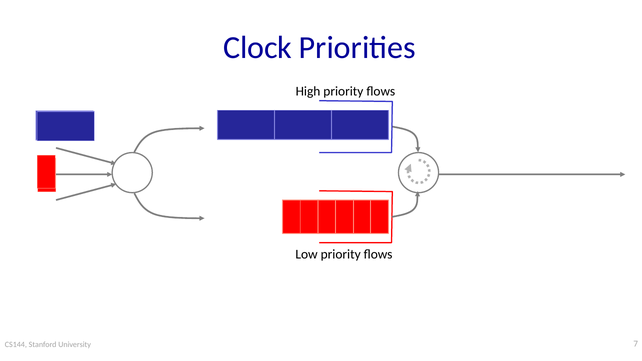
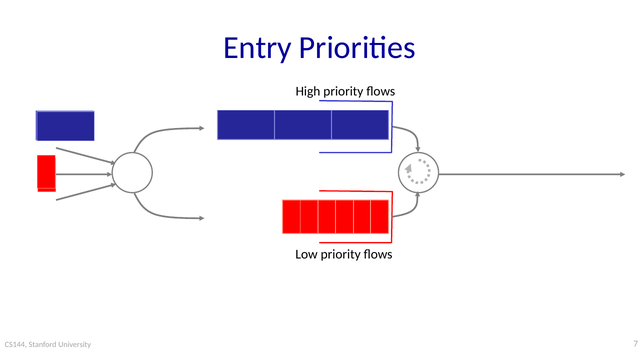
Clock: Clock -> Entry (258, 48)
